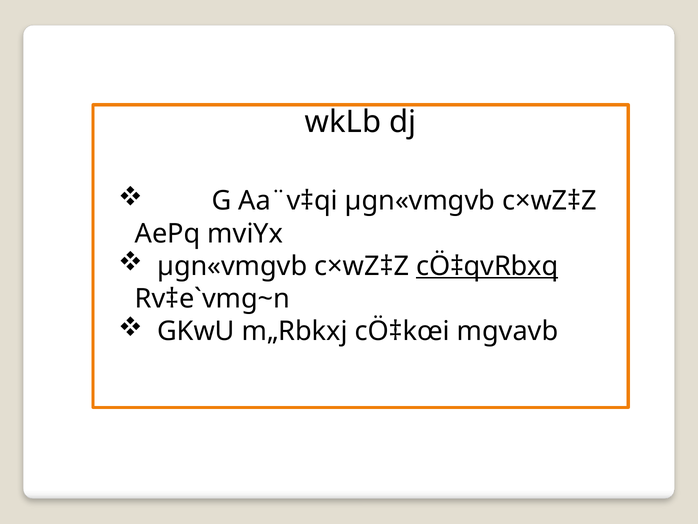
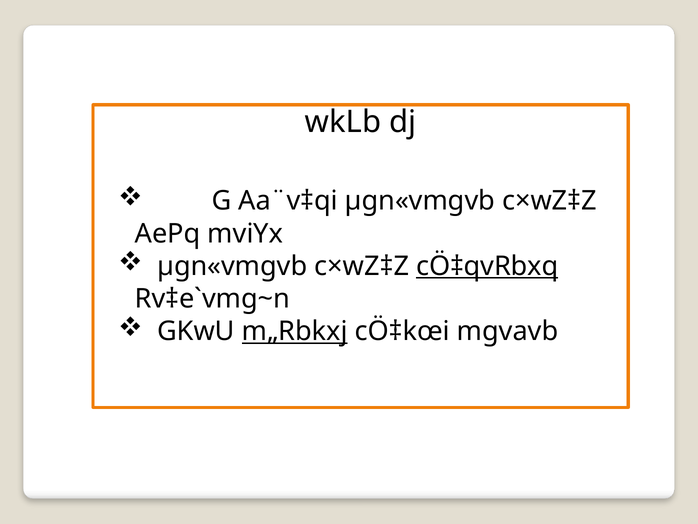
m„Rbkxj underline: none -> present (295, 331)
